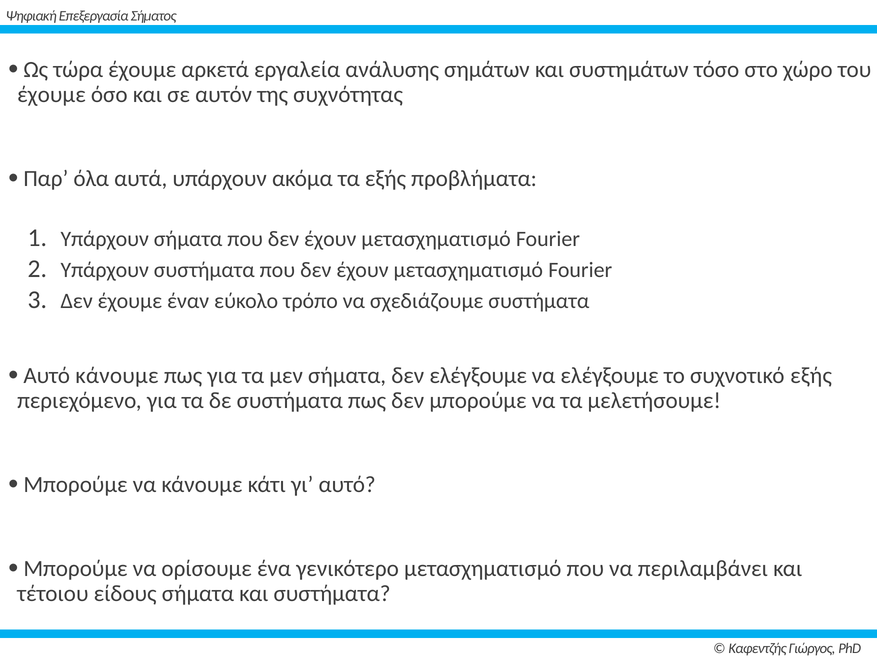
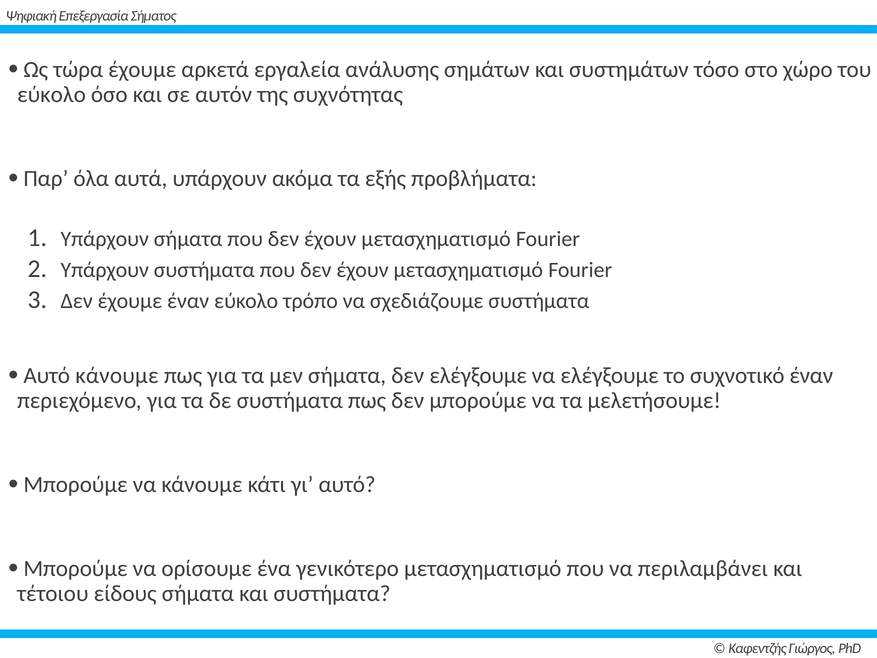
έχουμε: έχουμε -> εύκολο (51, 94)
συχνοτικό εξής: εξής -> έναν (811, 375)
